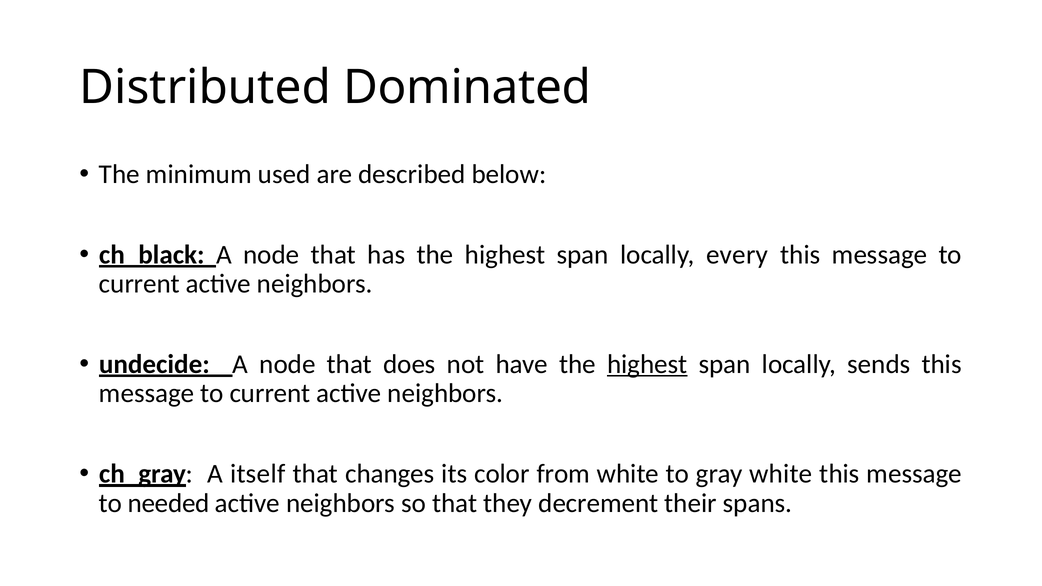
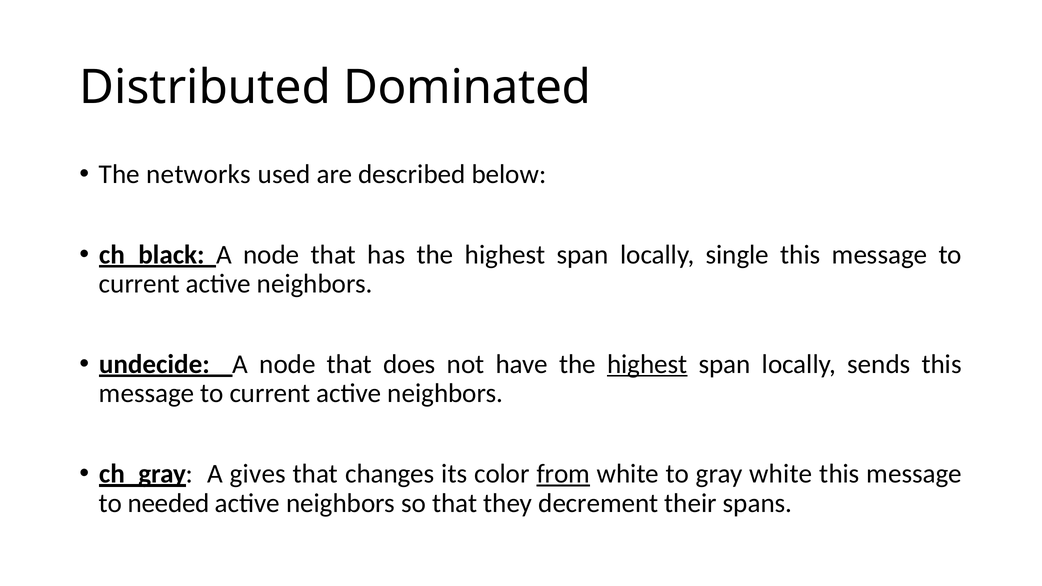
minimum: minimum -> networks (199, 174)
every: every -> single (737, 255)
itself: itself -> gives (258, 474)
from underline: none -> present (563, 474)
